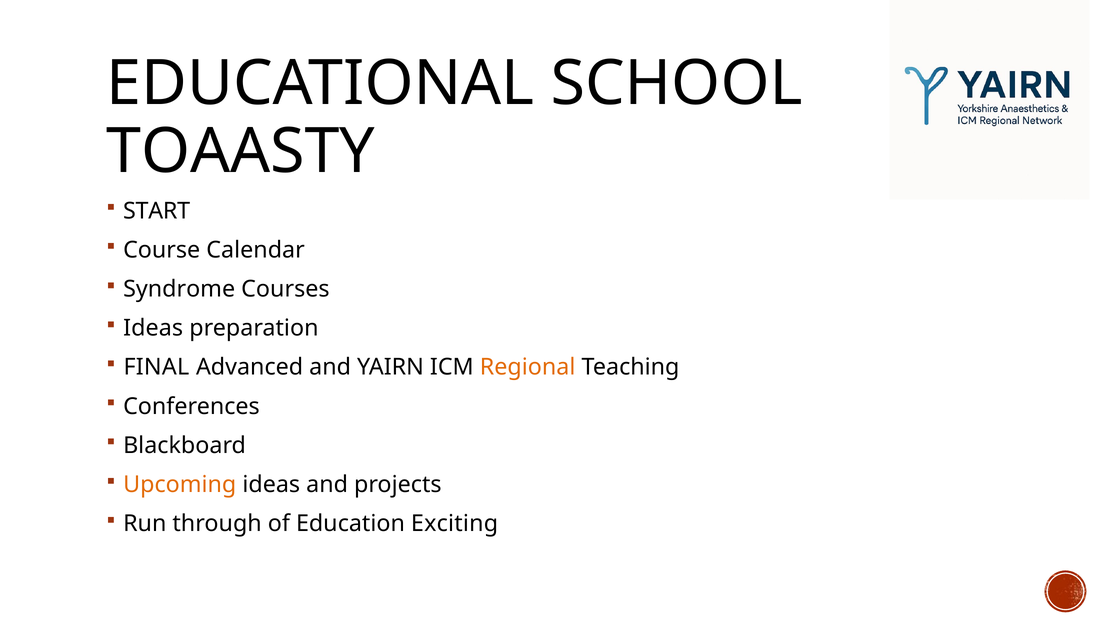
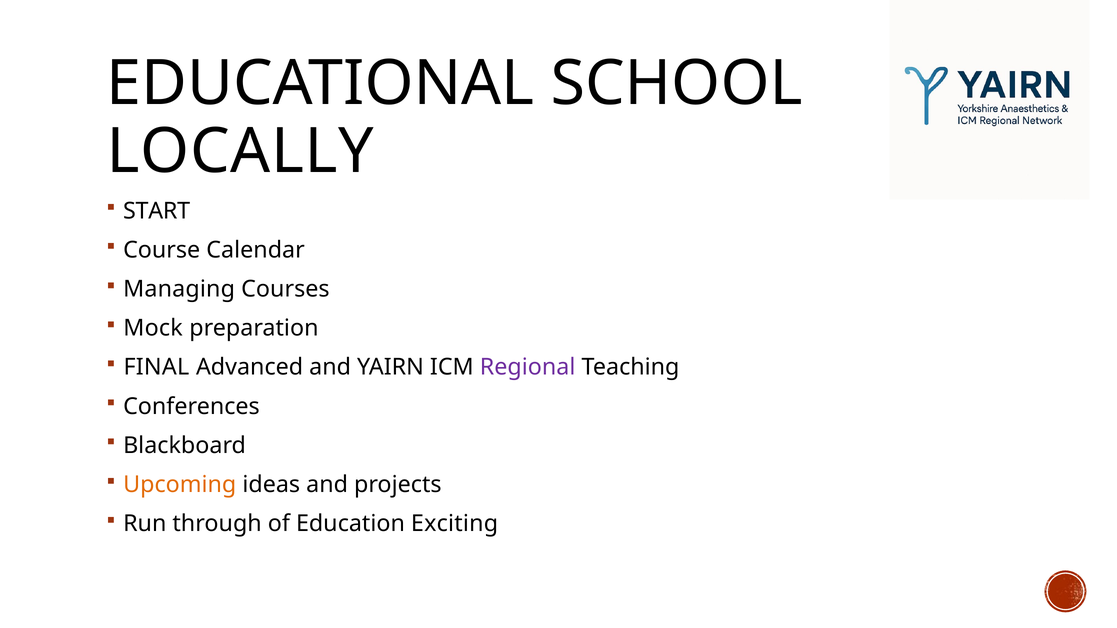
TOAASTY: TOAASTY -> LOCALLY (240, 152)
Syndrome: Syndrome -> Managing (179, 289)
Ideas: Ideas -> Mock (153, 328)
Regional colour: orange -> purple (528, 367)
